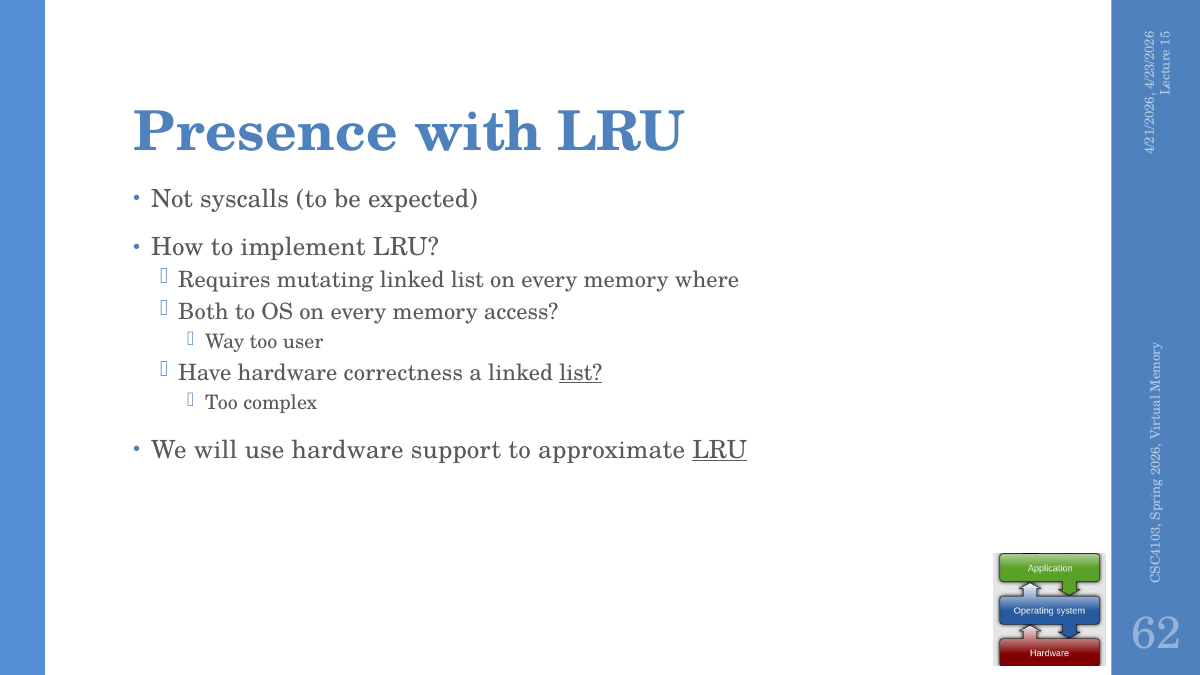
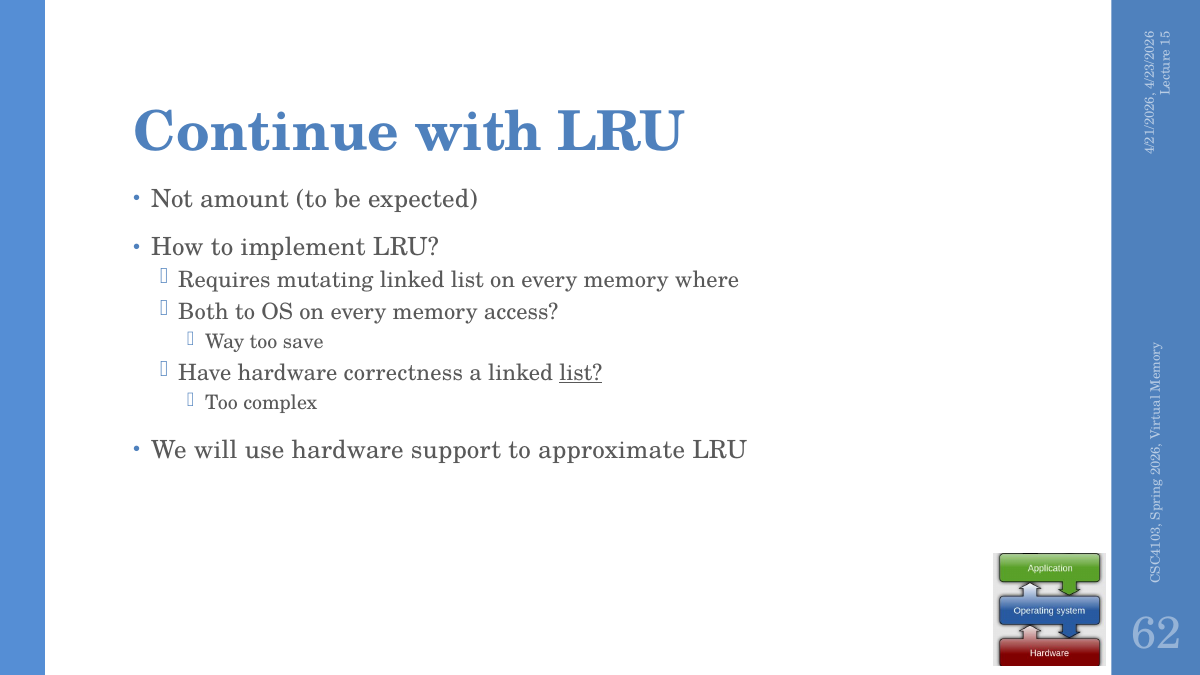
Presence: Presence -> Continue (266, 132)
syscalls: syscalls -> amount (244, 199)
user: user -> save (303, 342)
LRU underline: present -> none (720, 450)
